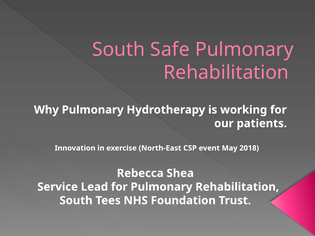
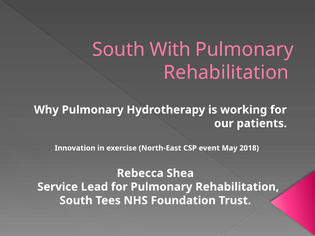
Safe: Safe -> With (170, 50)
